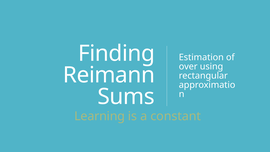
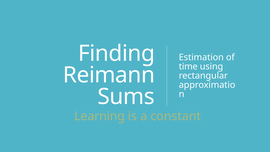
over: over -> time (188, 67)
